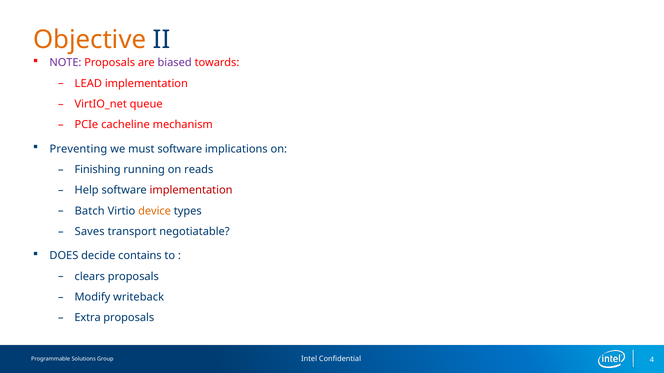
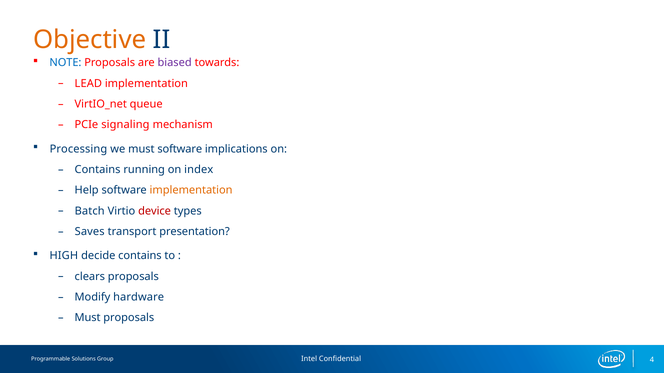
NOTE colour: purple -> blue (65, 63)
cacheline: cacheline -> signaling (125, 125)
Preventing: Preventing -> Processing (78, 149)
Finishing: Finishing -> Contains (98, 170)
reads: reads -> index (199, 170)
implementation colour: red -> orange (191, 191)
device colour: orange -> red (155, 211)
negotiatable: negotiatable -> presentation (194, 232)
DOES: DOES -> HIGH (64, 256)
writeback: writeback -> hardware (139, 297)
Extra: Extra -> Must (88, 318)
